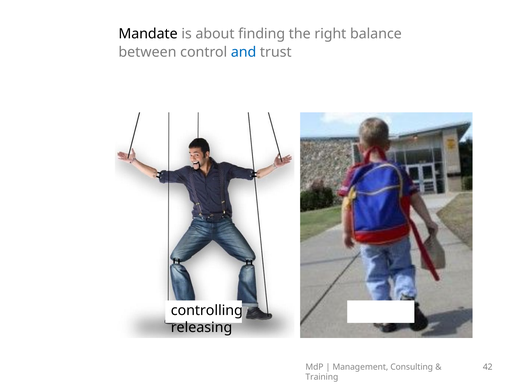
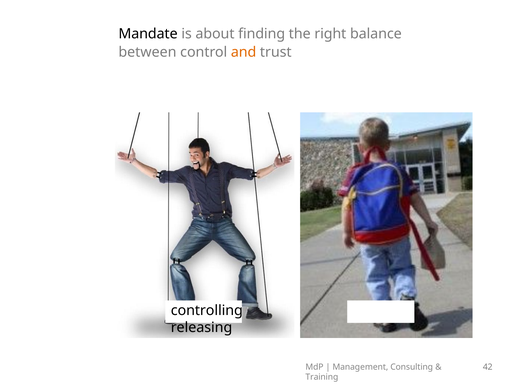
and colour: blue -> orange (244, 52)
